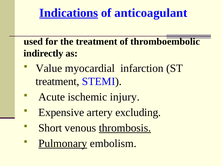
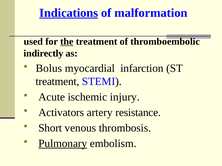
anticoagulant: anticoagulant -> malformation (151, 13)
the underline: none -> present (67, 42)
Value: Value -> Bolus (49, 68)
Expensive: Expensive -> Activators (61, 113)
excluding: excluding -> resistance (138, 113)
thrombosis underline: present -> none (125, 128)
